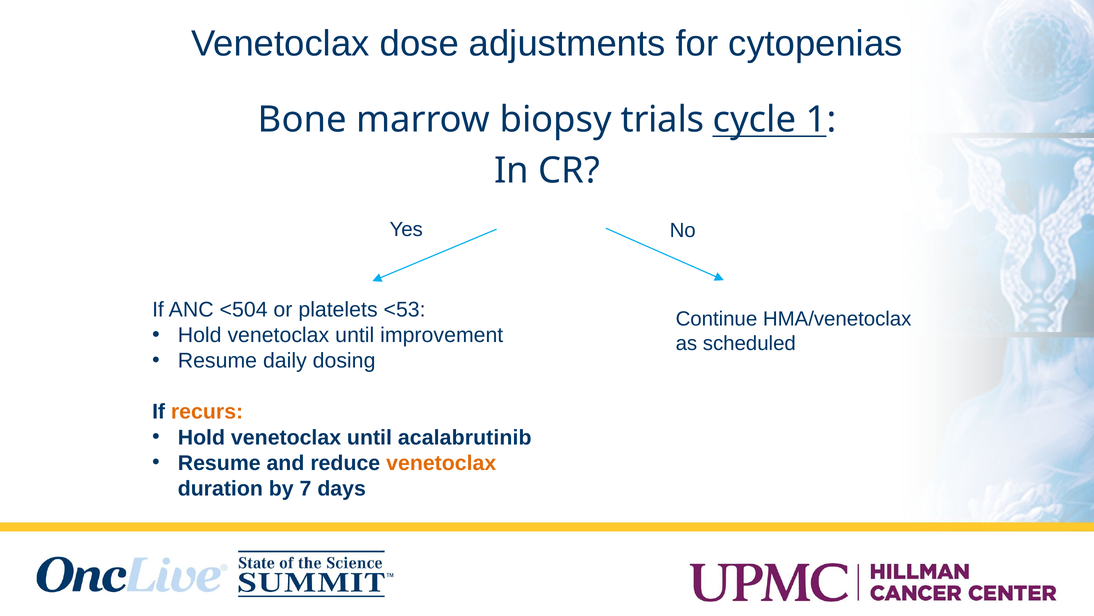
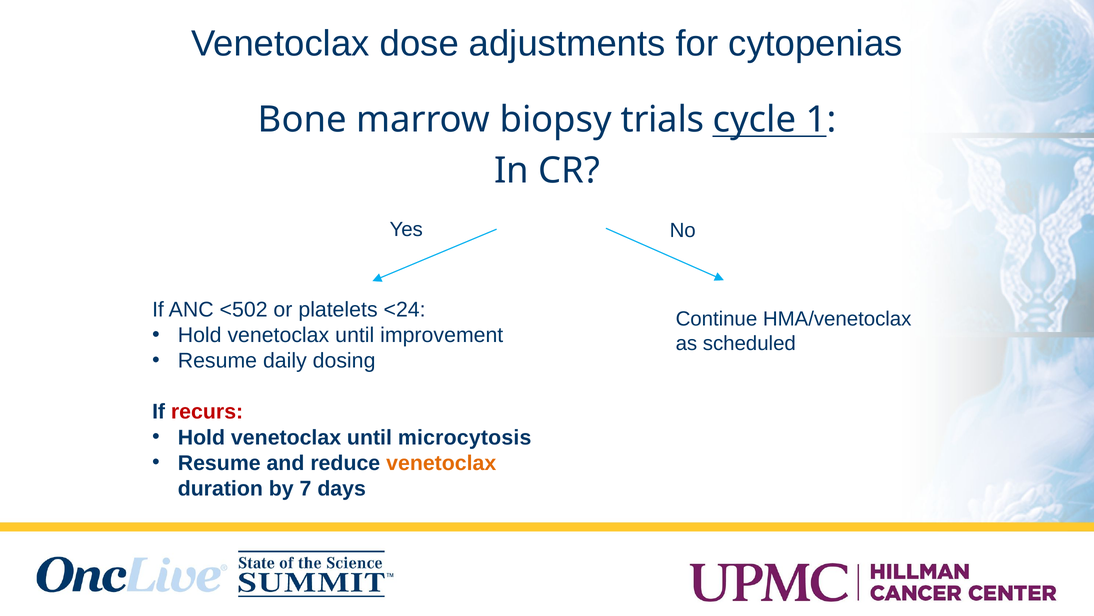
<504: <504 -> <502 (244, 310)
<53: <53 -> <24 (405, 310)
recurs colour: orange -> red (207, 412)
acalabrutinib: acalabrutinib -> microcytosis (465, 437)
